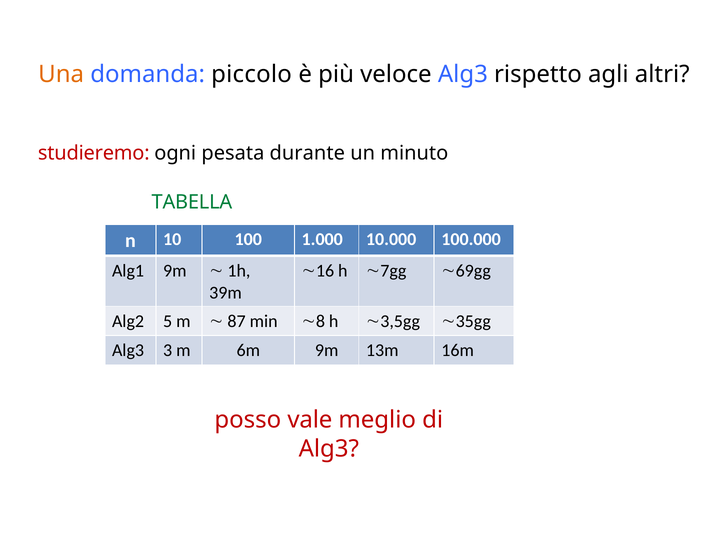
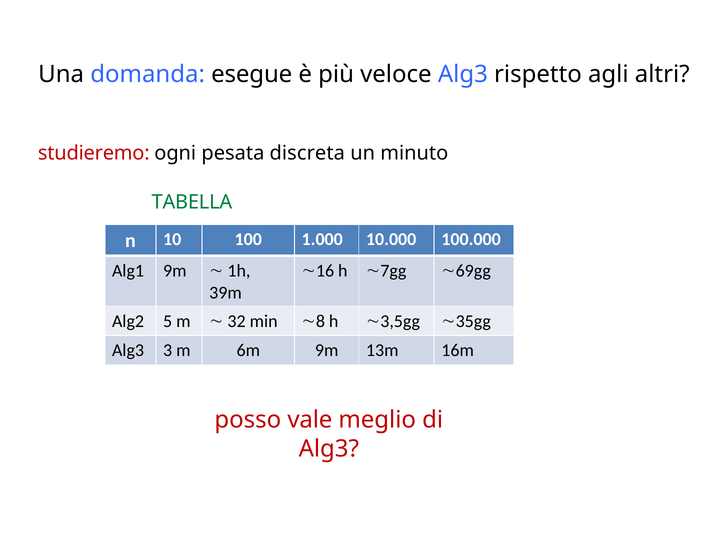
Una colour: orange -> black (61, 74)
piccolo: piccolo -> esegue (252, 74)
durante: durante -> discreta (307, 153)
87: 87 -> 32 (237, 321)
